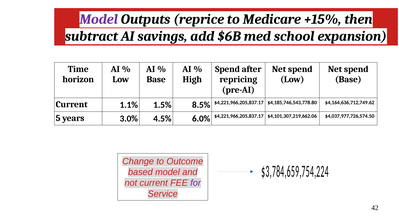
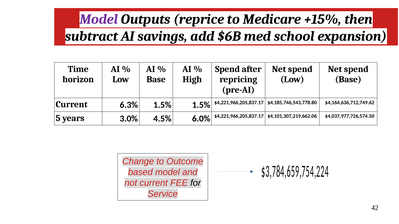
1.1%: 1.1% -> 6.3% (129, 105)
1.5% 8.5%: 8.5% -> 1.5% (201, 105)
for colour: purple -> black (196, 183)
